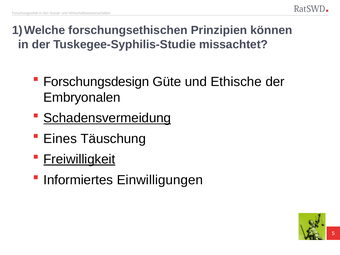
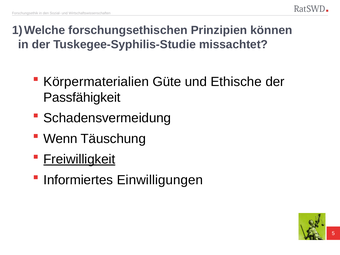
Forschungsdesign: Forschungsdesign -> Körpermaterialien (96, 82)
Embryonalen: Embryonalen -> Passfähigkeit (82, 98)
Schadensvermeidung underline: present -> none (107, 118)
Eines: Eines -> Wenn (60, 139)
